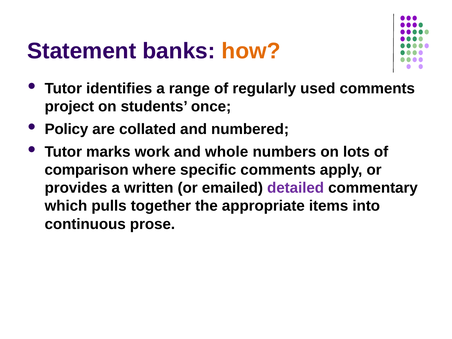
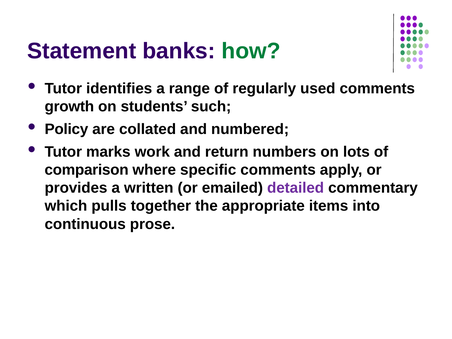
how colour: orange -> green (251, 51)
project: project -> growth (69, 107)
once: once -> such (211, 107)
whole: whole -> return (227, 152)
